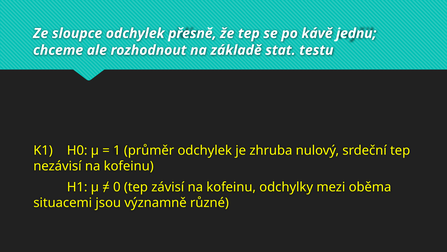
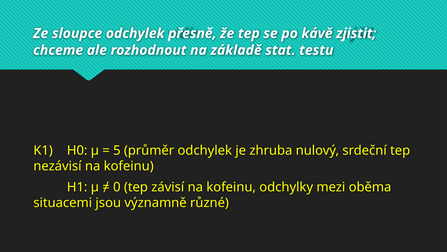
jednu: jednu -> zjistit (356, 33)
1: 1 -> 5 (117, 150)
